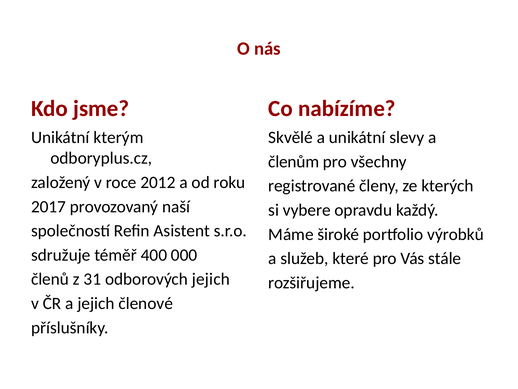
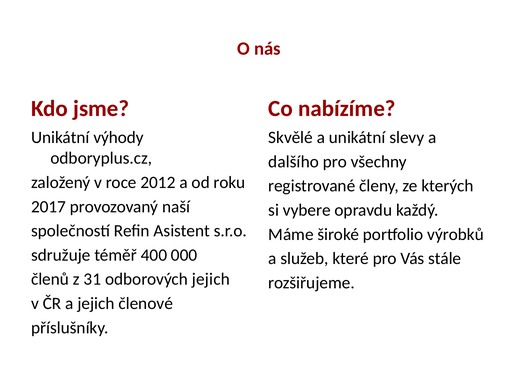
kterým: kterým -> výhody (119, 137)
členům: členům -> dalšího (294, 162)
